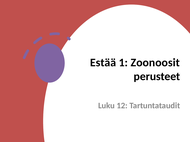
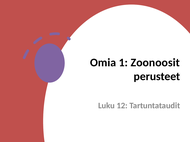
Estää: Estää -> Omia (103, 63)
